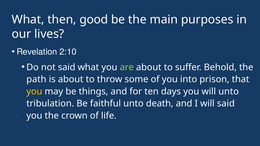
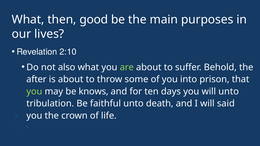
not said: said -> also (67, 67)
path: path -> after (36, 79)
you colour: yellow -> light green (34, 92)
things: things -> knows (94, 92)
